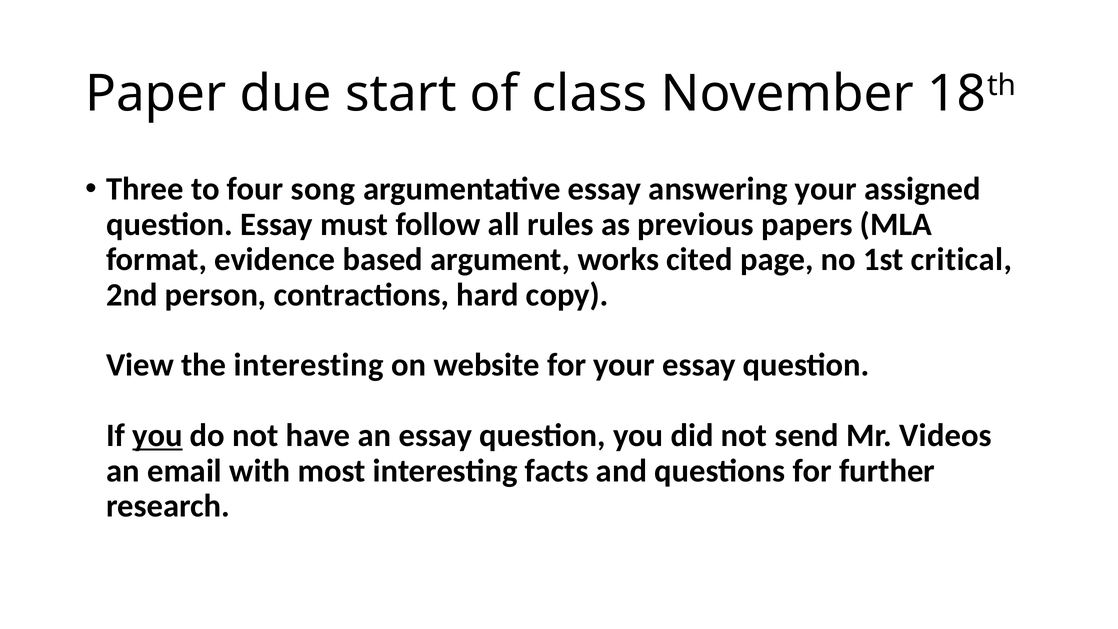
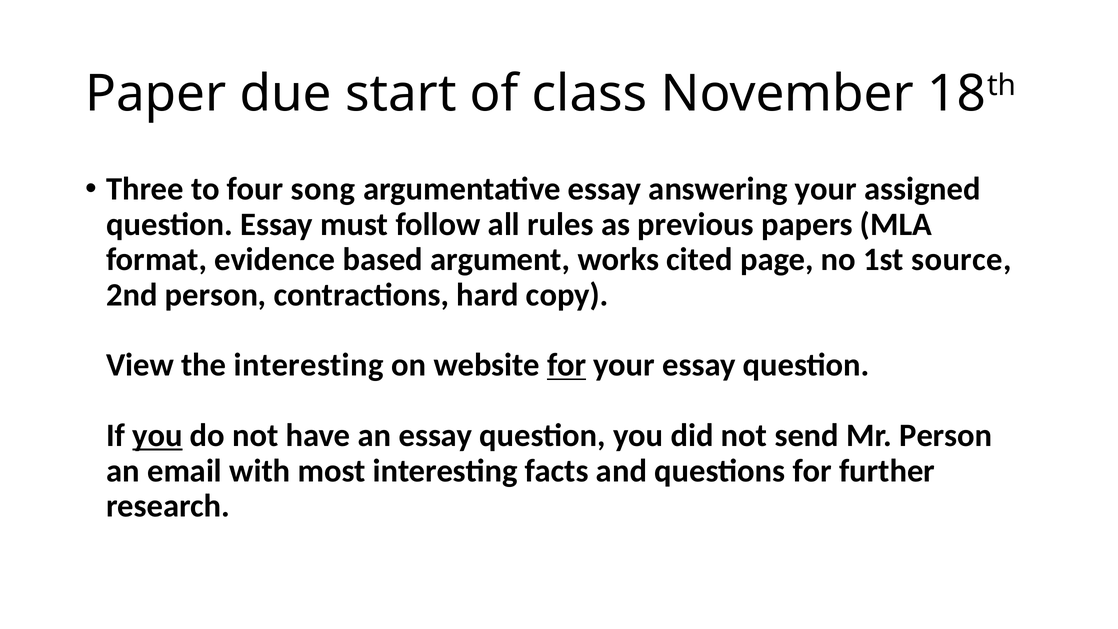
critical: critical -> source (961, 259)
for underline: none -> present (567, 365)
Mr Videos: Videos -> Person (946, 436)
